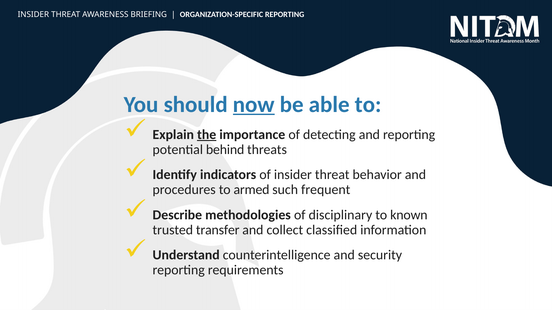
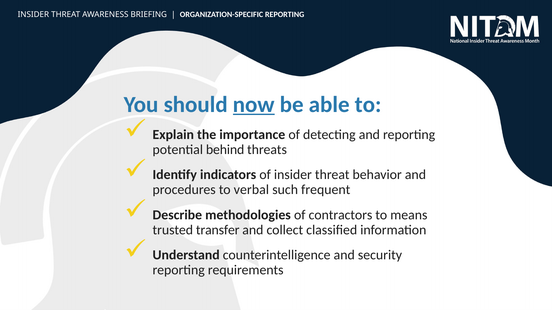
the underline: present -> none (207, 135)
armed: armed -> verbal (251, 190)
disciplinary: disciplinary -> contractors (340, 215)
known: known -> means (409, 215)
